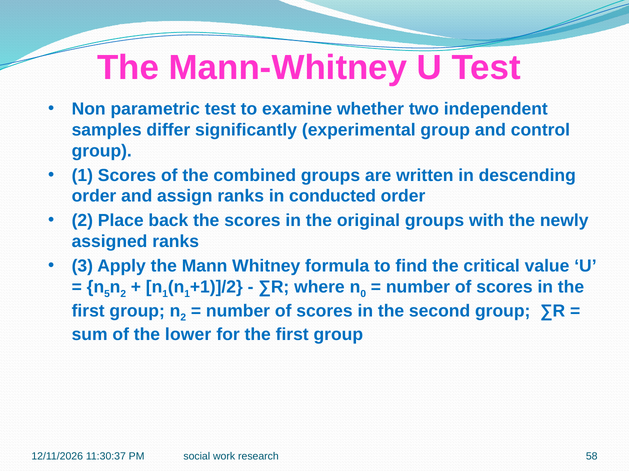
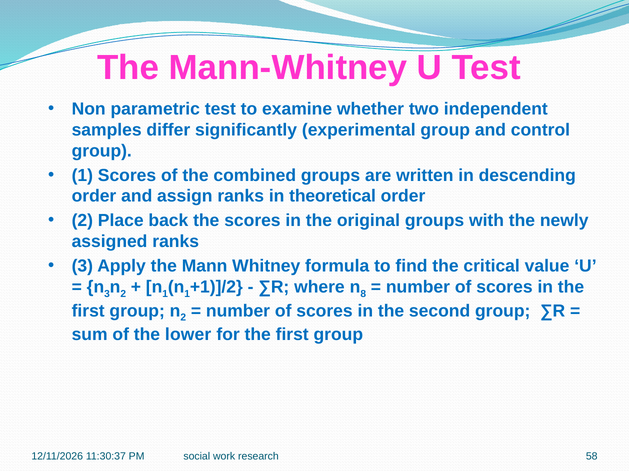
conducted: conducted -> theoretical (333, 197)
5: 5 -> 3 (107, 294)
0: 0 -> 8 (363, 294)
